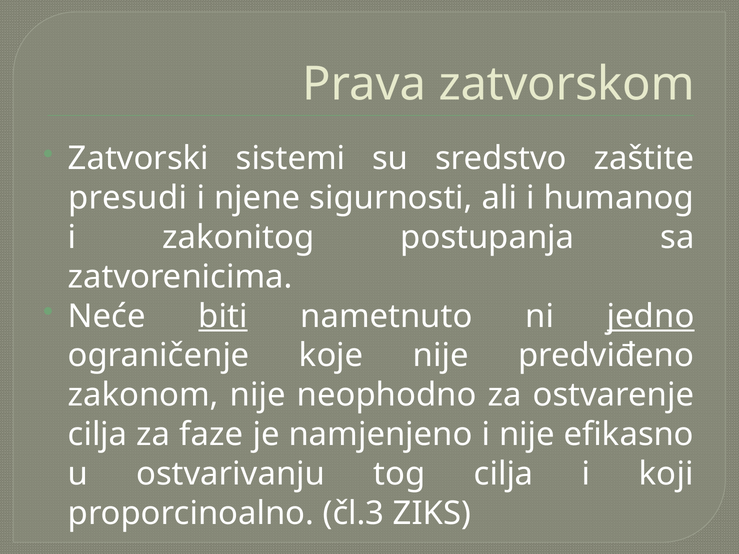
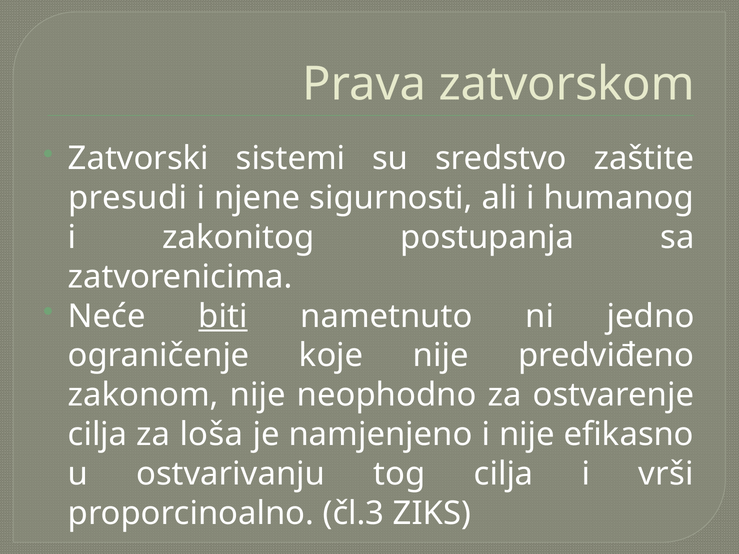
jedno underline: present -> none (651, 316)
faze: faze -> loša (211, 435)
koji: koji -> vrši (666, 474)
